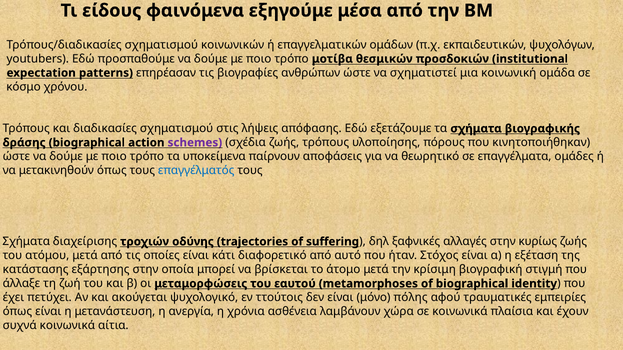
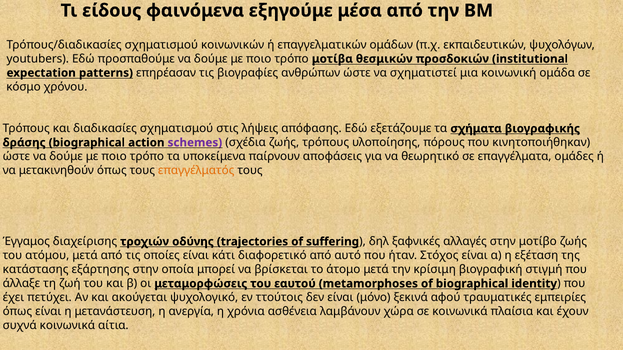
επαγγέλματός colour: blue -> orange (196, 171)
Σχήματα: Σχήματα -> Έγγαμος (26, 242)
κυρίως: κυρίως -> μοτίβο (538, 242)
πόλης: πόλης -> ξεκινά (411, 298)
